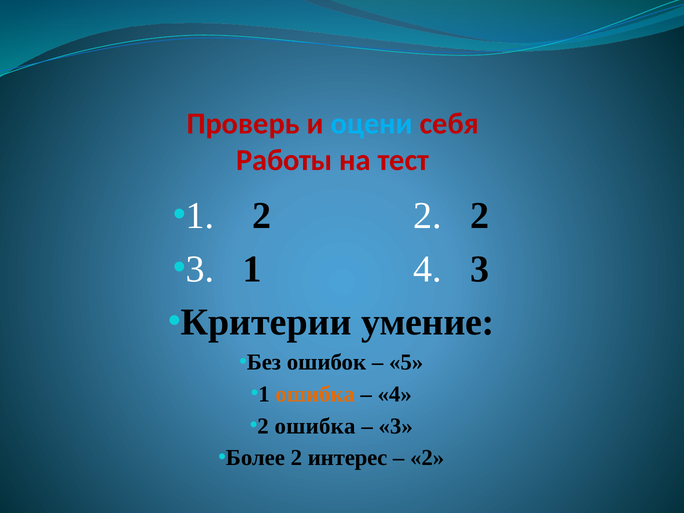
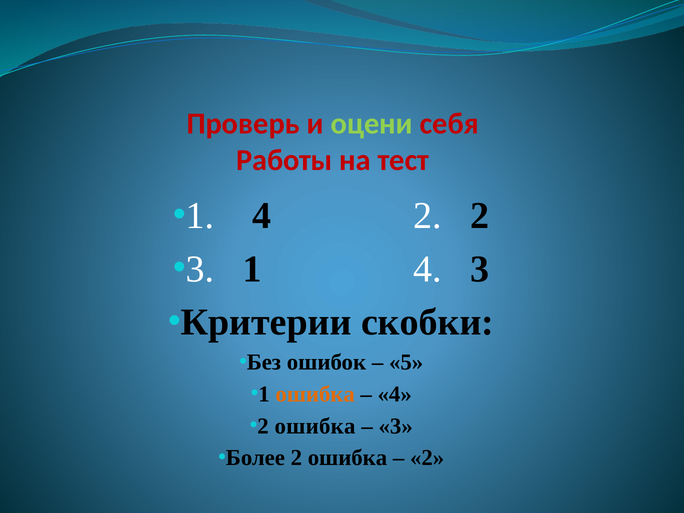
оцени colour: light blue -> light green (372, 124)
2: 2 -> 4 (262, 216)
умение: умение -> скобки (428, 322)
2 интерес: интерес -> ошибка (347, 458)
